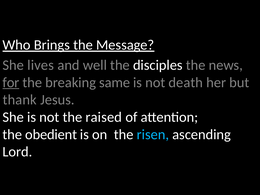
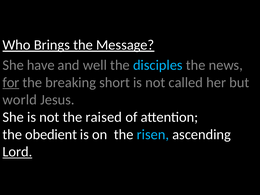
lives: lives -> have (41, 65)
disciples colour: white -> light blue (158, 65)
same: same -> short (115, 82)
death: death -> called (186, 82)
thank: thank -> world (20, 100)
Lord underline: none -> present (17, 152)
